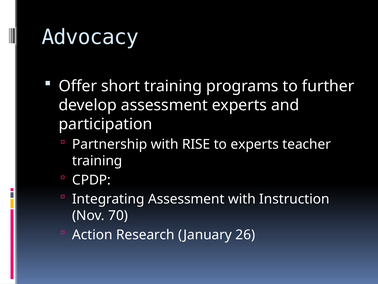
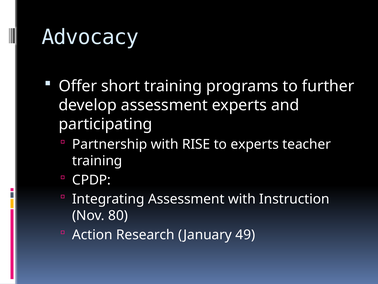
participation: participation -> participating (105, 124)
70: 70 -> 80 (118, 215)
26: 26 -> 49 (245, 234)
